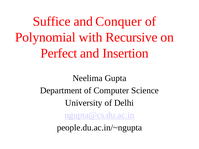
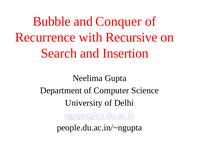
Suffice: Suffice -> Bubble (52, 21)
Polynomial: Polynomial -> Recurrence (45, 37)
Perfect: Perfect -> Search (59, 53)
